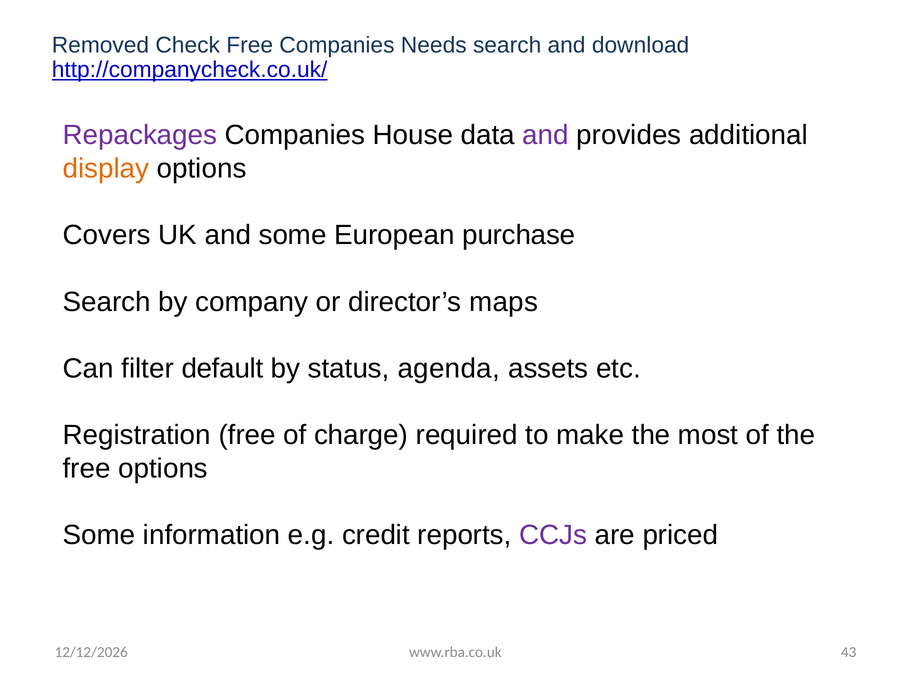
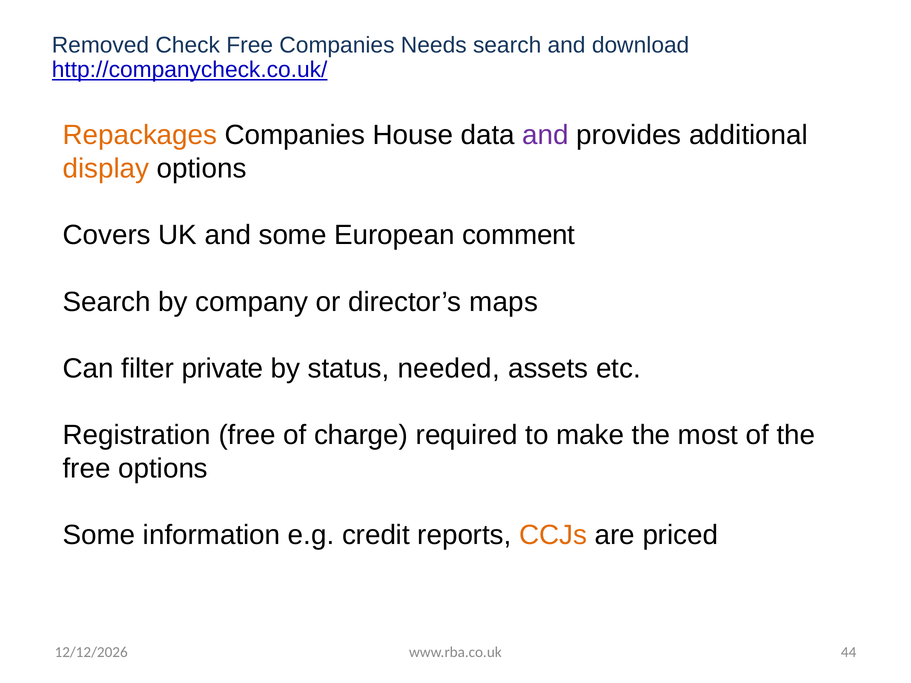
Repackages colour: purple -> orange (140, 135)
purchase: purchase -> comment (519, 235)
default: default -> private (222, 369)
agenda: agenda -> needed (449, 369)
CCJs colour: purple -> orange (553, 535)
43: 43 -> 44 (849, 652)
